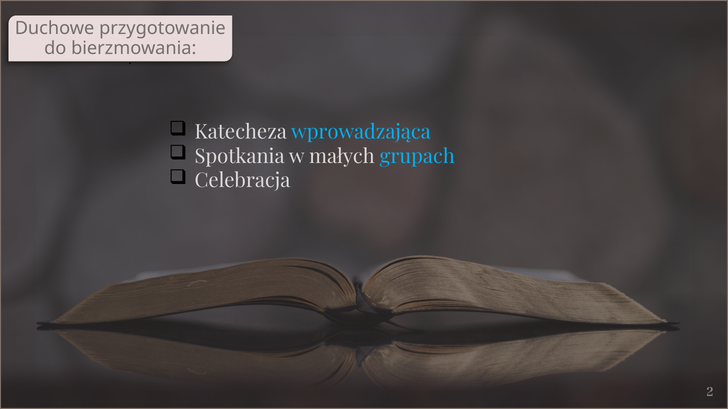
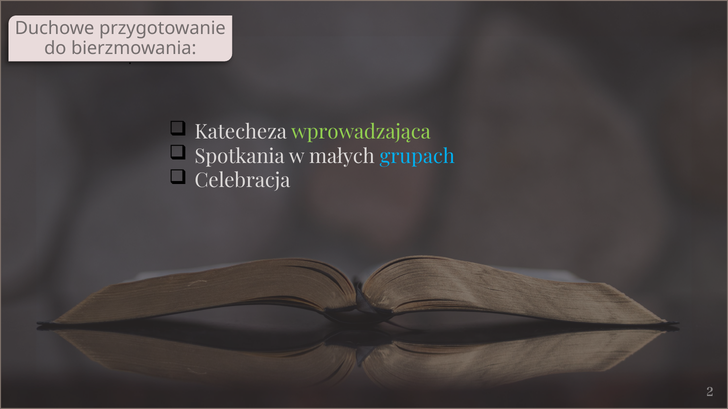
wprowadzająca colour: light blue -> light green (361, 132)
